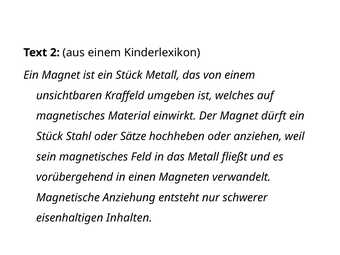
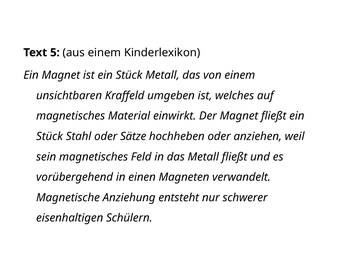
2: 2 -> 5 (55, 53)
Magnet dürft: dürft -> fließt (274, 116)
Inhalten: Inhalten -> Schülern (129, 218)
